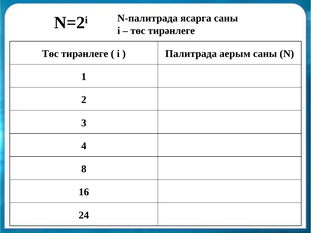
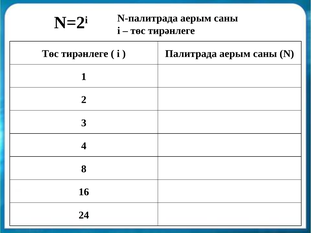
N-палитрада ясарга: ясарга -> аерым (196, 18)
